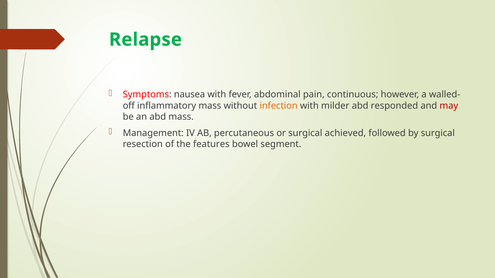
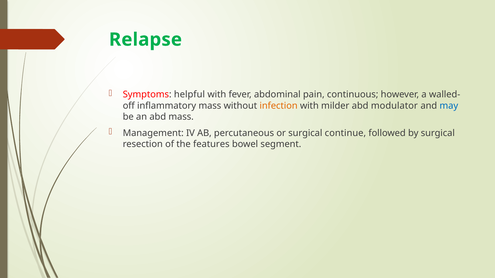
nausea: nausea -> helpful (189, 95)
responded: responded -> modulator (394, 106)
may colour: red -> blue (449, 106)
achieved: achieved -> continue (345, 133)
